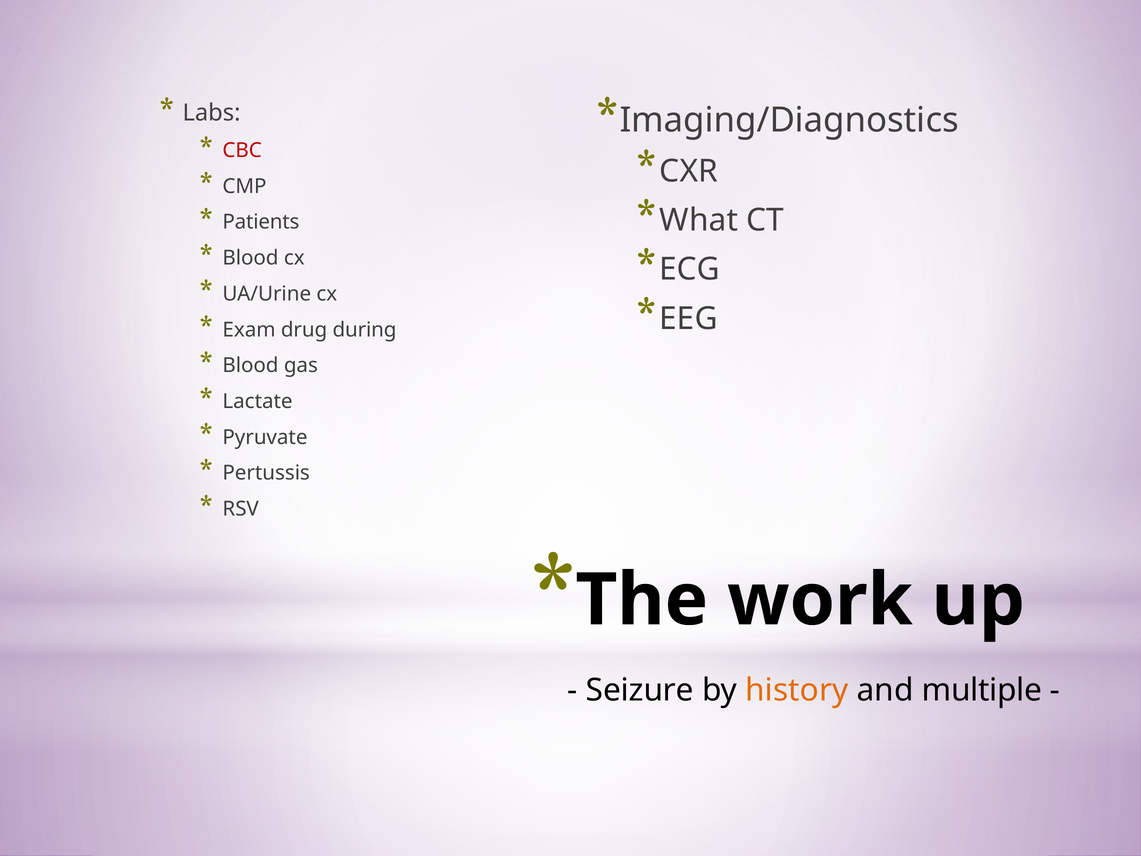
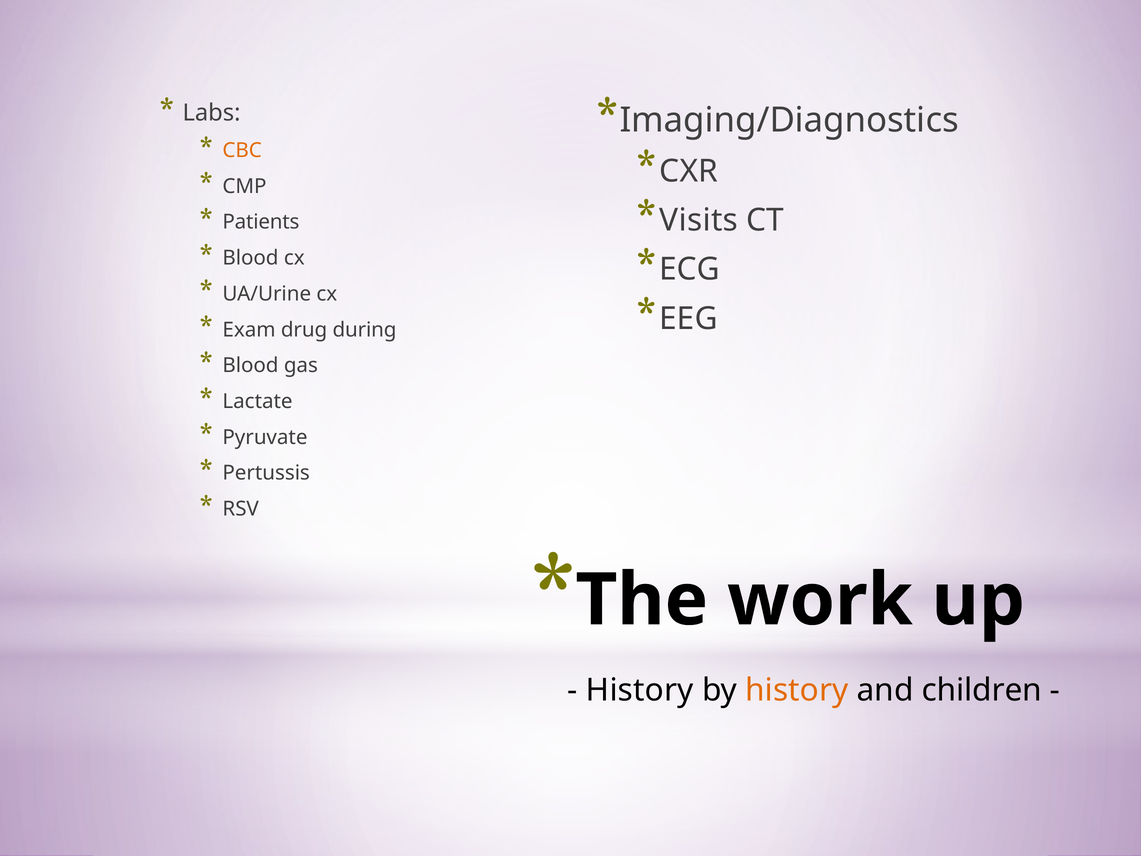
CBC colour: red -> orange (242, 150)
What: What -> Visits (699, 220)
Seizure: Seizure -> History (640, 690)
multiple: multiple -> children (982, 690)
